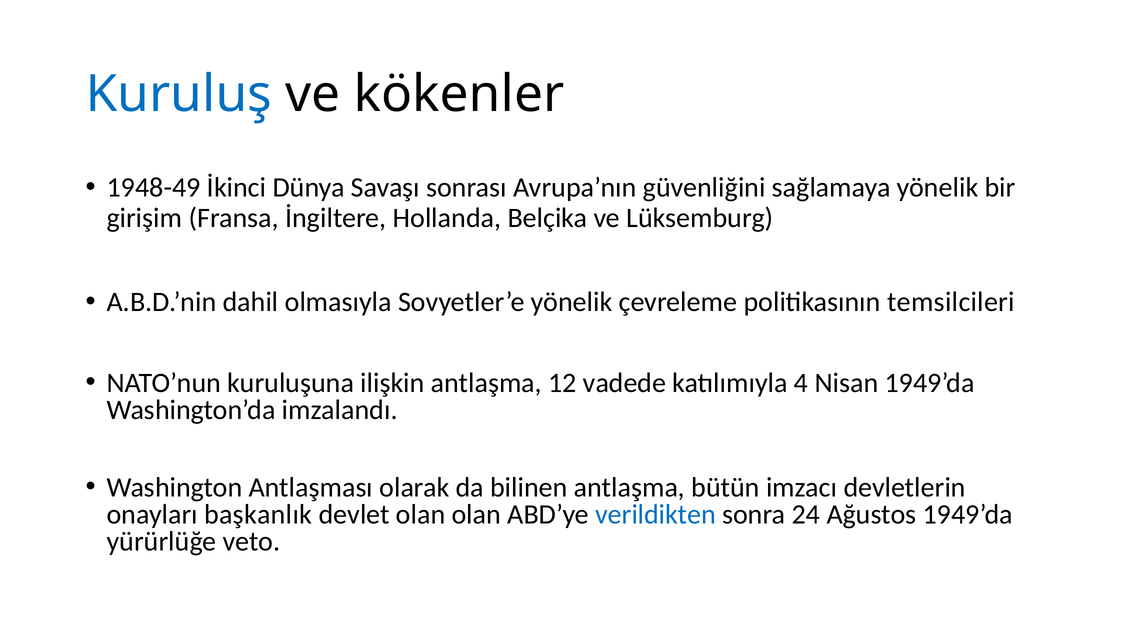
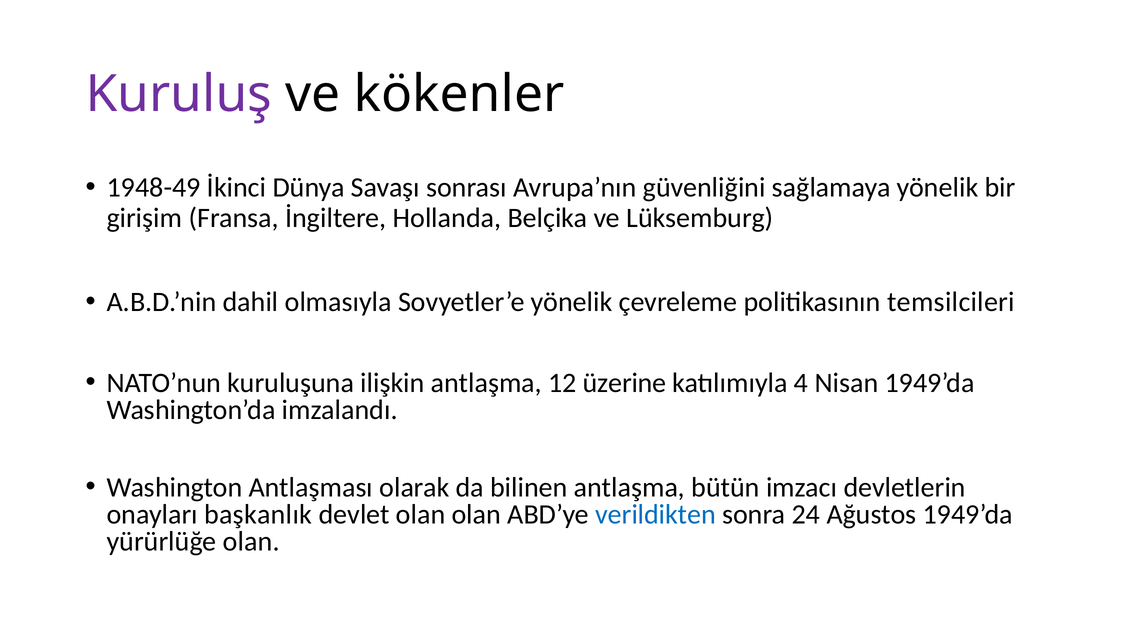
Kuruluş colour: blue -> purple (179, 94)
vadede: vadede -> üzerine (625, 383)
yürürlüğe veto: veto -> olan (251, 541)
